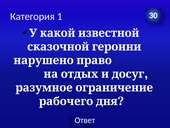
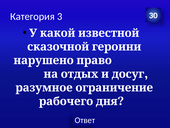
1: 1 -> 3 (60, 16)
